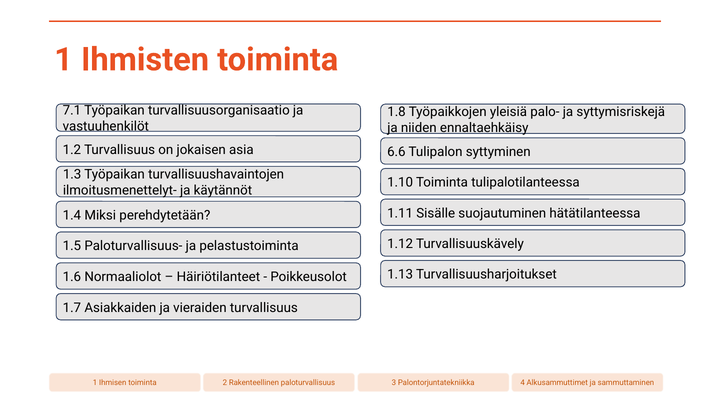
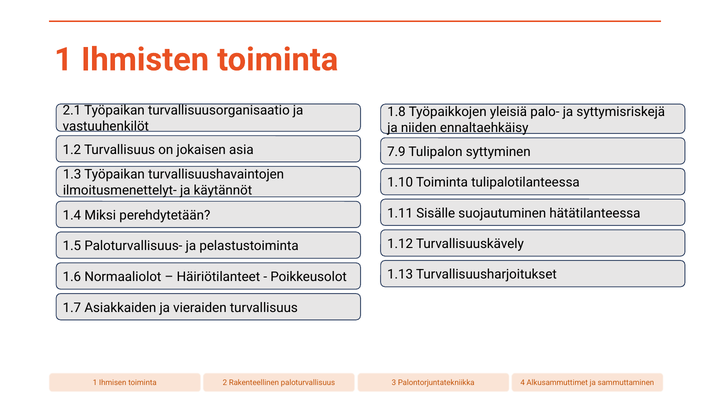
7.1: 7.1 -> 2.1 (72, 111)
6.6: 6.6 -> 7.9 (396, 152)
